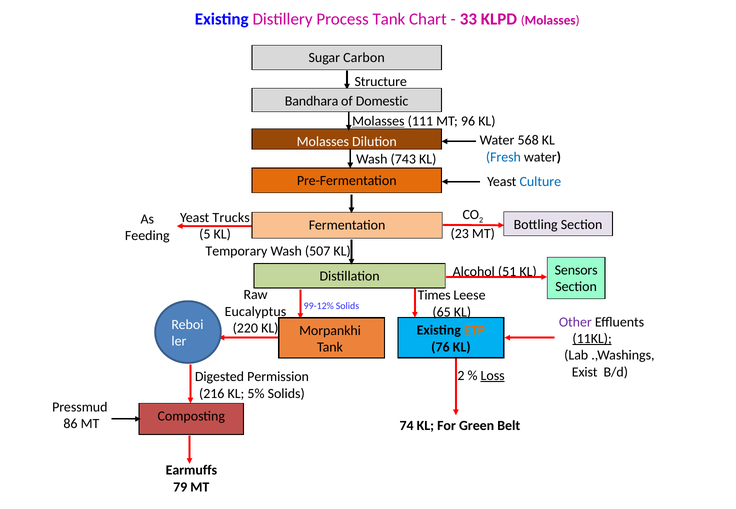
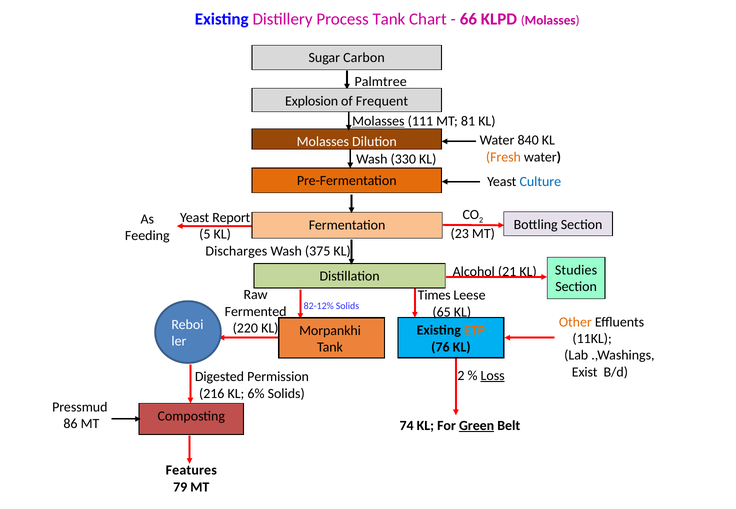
33: 33 -> 66 (468, 19)
Structure: Structure -> Palmtree (381, 82)
Bandhara: Bandhara -> Explosion (312, 101)
Domestic: Domestic -> Frequent (382, 101)
96: 96 -> 81 (468, 121)
568: 568 -> 840 (528, 140)
Fresh colour: blue -> orange (503, 157)
743: 743 -> 330 (403, 159)
Trucks: Trucks -> Report (231, 218)
Temporary: Temporary -> Discharges (236, 251)
507: 507 -> 375 (318, 251)
Sensors: Sensors -> Studies (576, 270)
51: 51 -> 21 (507, 272)
99-12%: 99-12% -> 82-12% (319, 306)
Eucalyptus: Eucalyptus -> Fermented (256, 312)
Other colour: purple -> orange (575, 322)
11KL underline: present -> none (592, 339)
5%: 5% -> 6% (256, 394)
Green underline: none -> present (477, 426)
Earmuffs: Earmuffs -> Features (191, 471)
